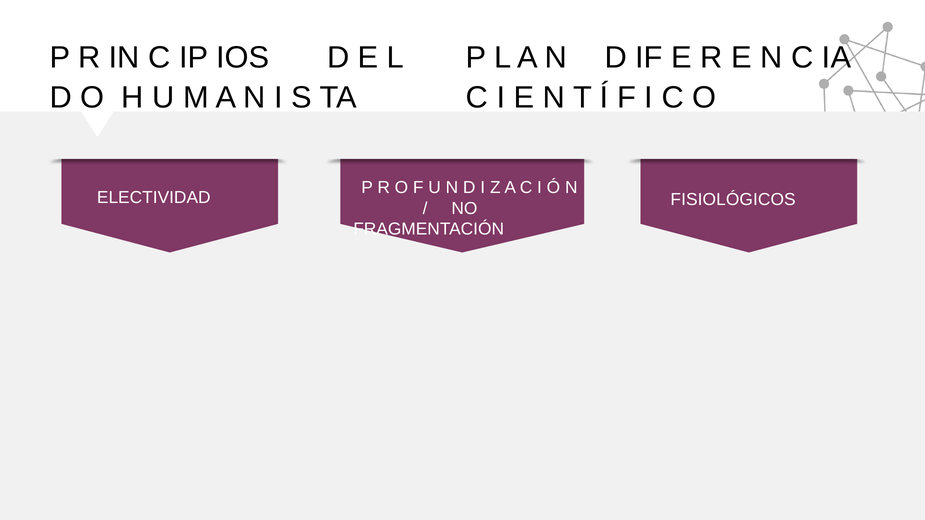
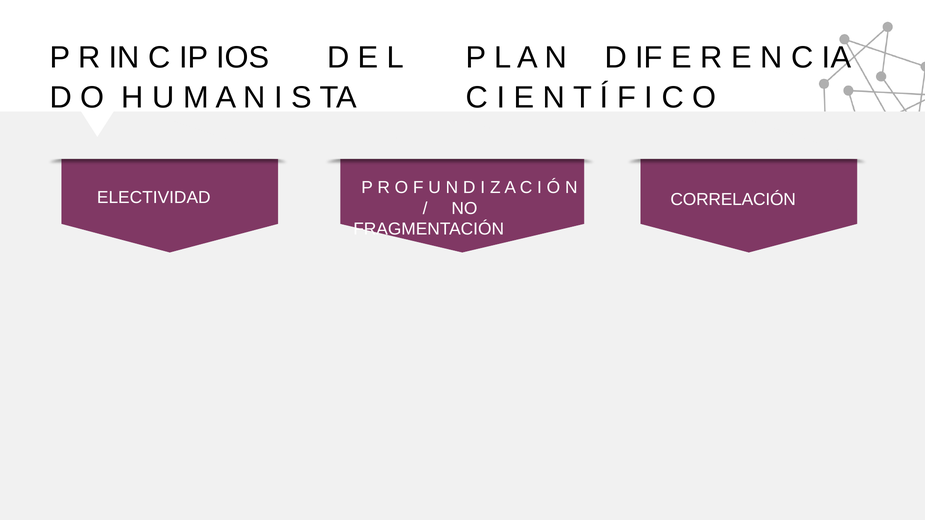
FISIOLÓGICOS: FISIOLÓGICOS -> CORRELACIÓN (733, 200)
